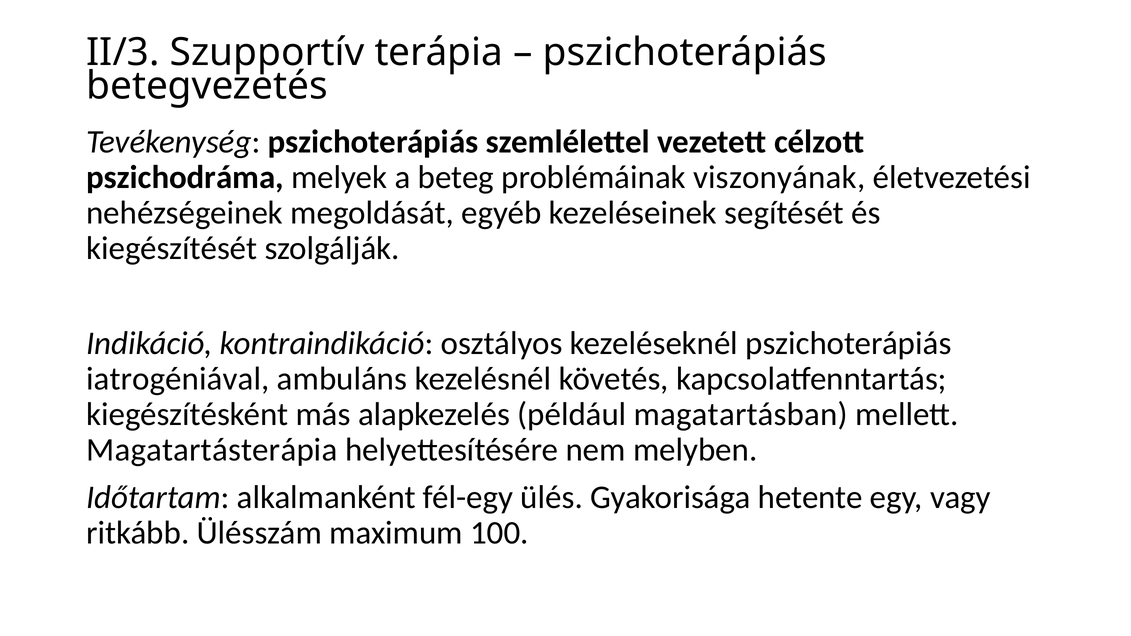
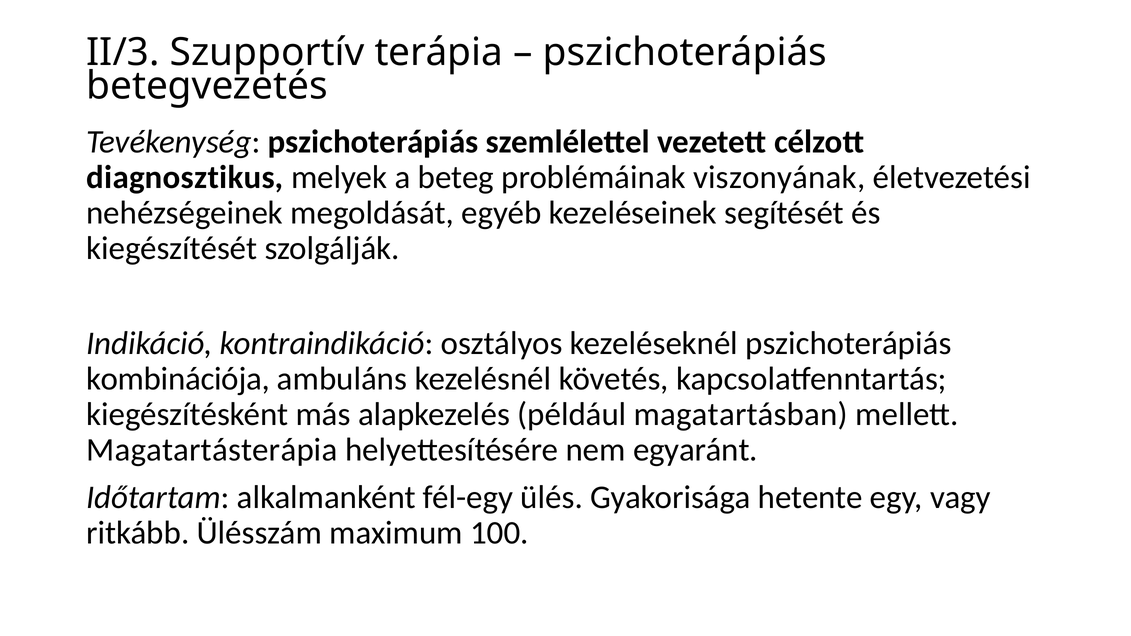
pszichodráma: pszichodráma -> diagnosztikus (185, 178)
iatrogéniával: iatrogéniával -> kombinációja (178, 379)
melyben: melyben -> egyaránt (695, 450)
